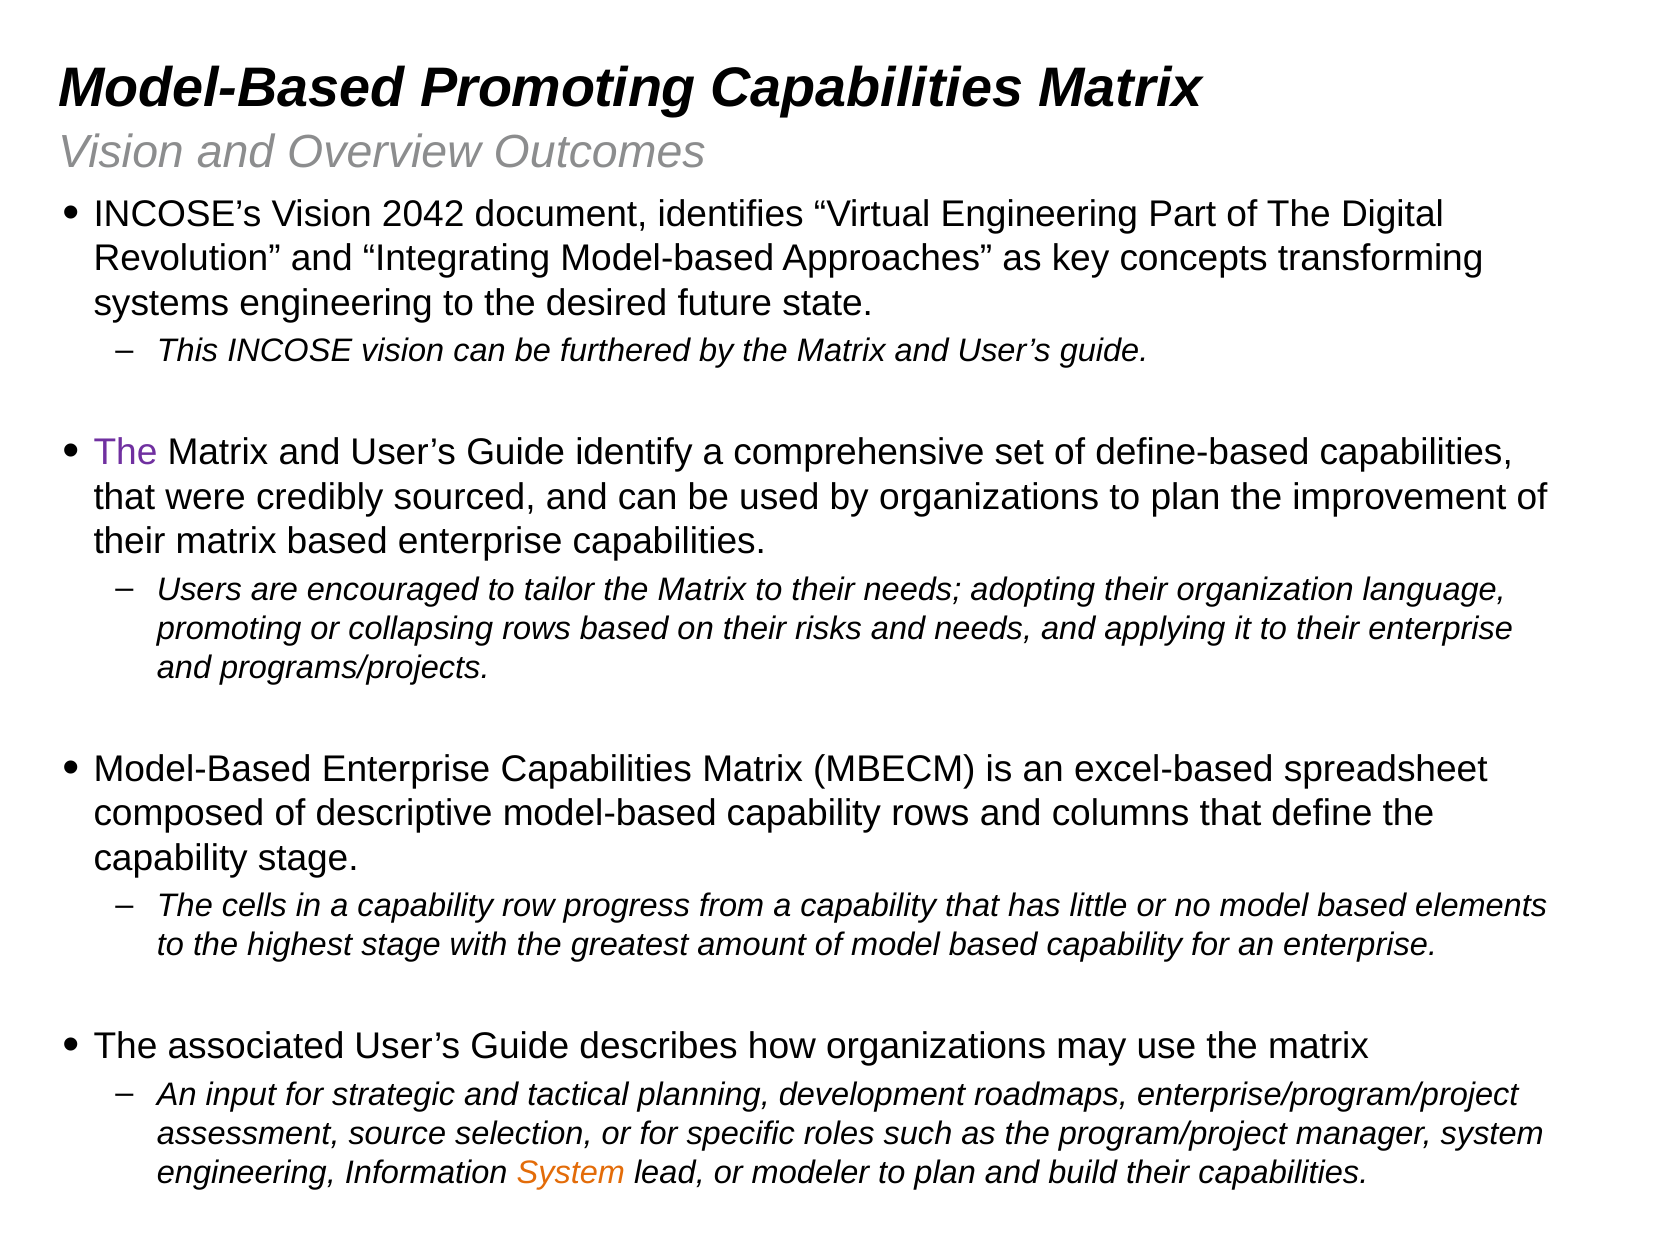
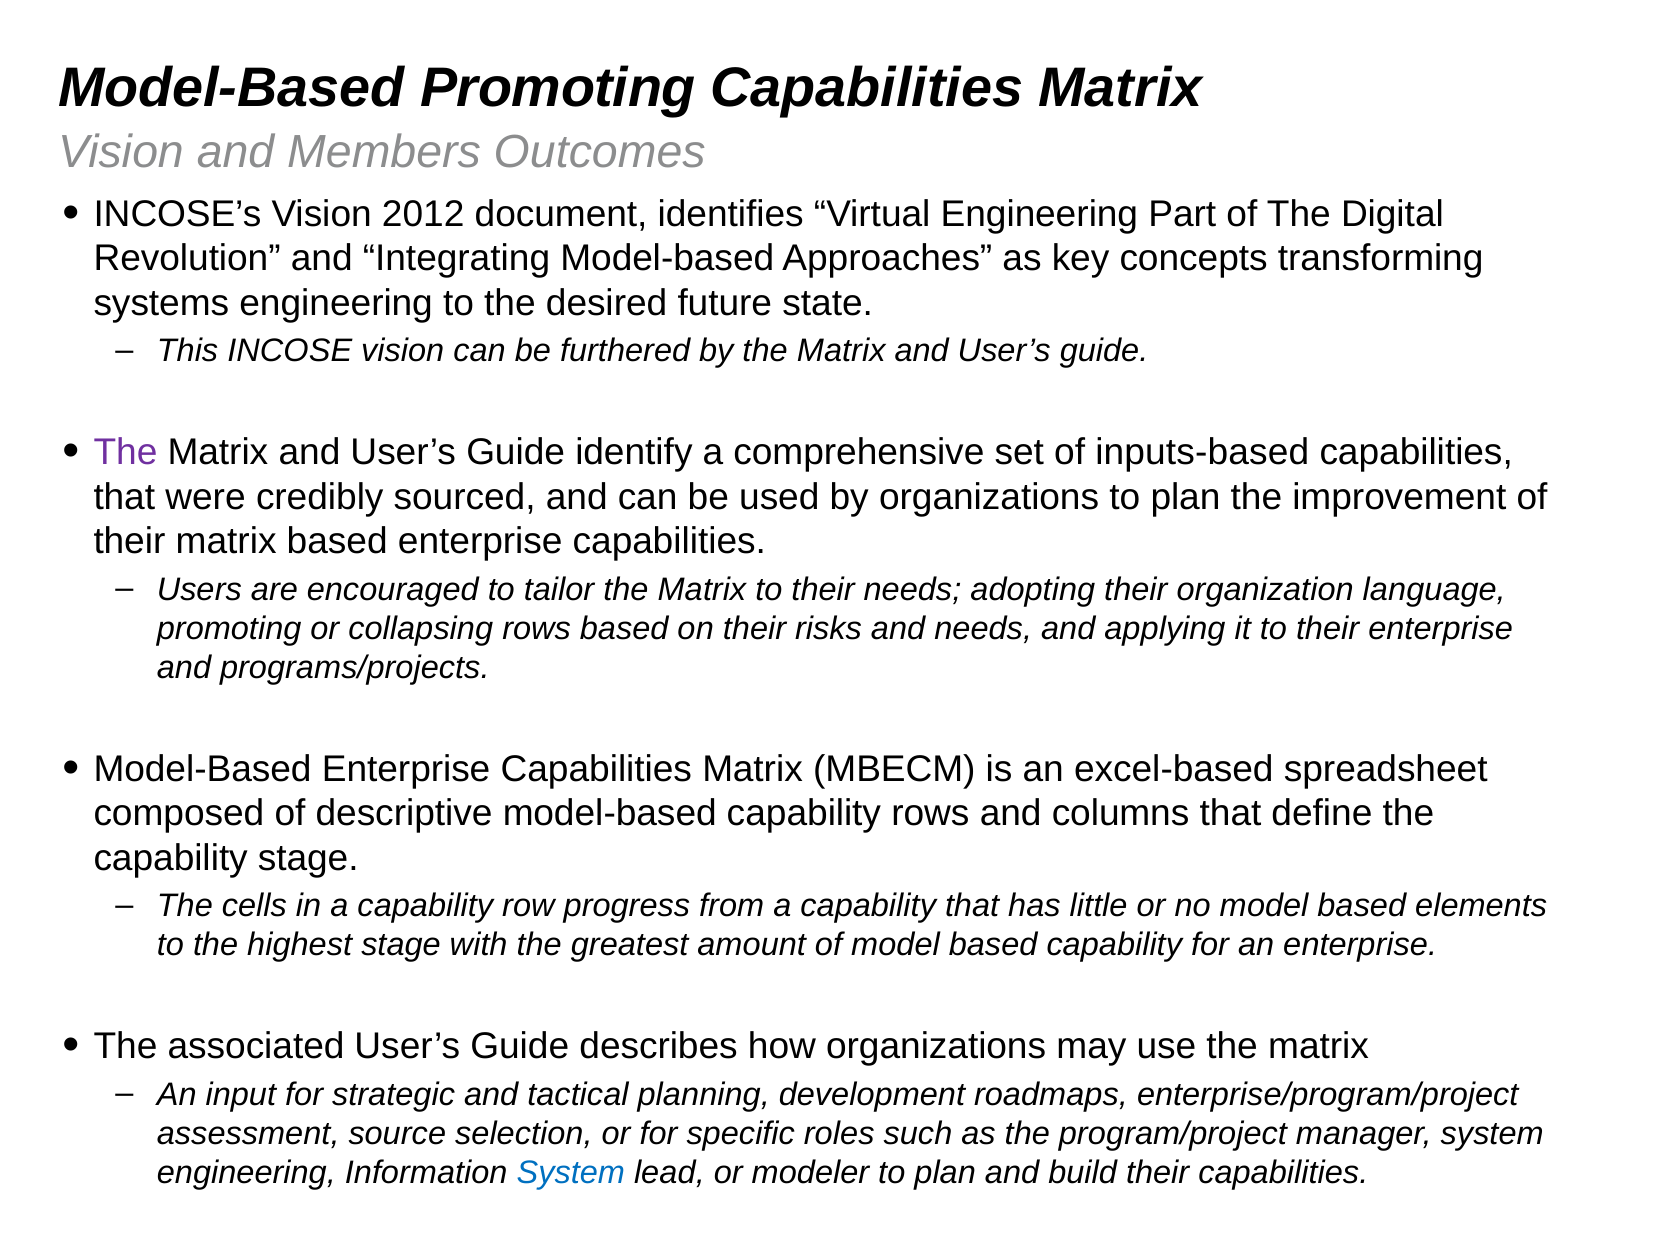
Overview: Overview -> Members (384, 152)
2042: 2042 -> 2012 (423, 214)
define-based: define-based -> inputs-based (1202, 453)
System colour: orange -> blue (571, 1173)
